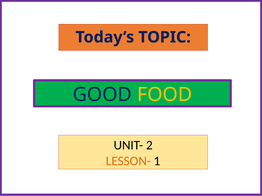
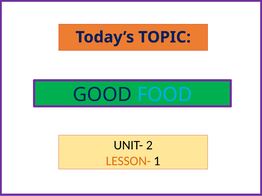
FOOD colour: yellow -> light blue (165, 95)
